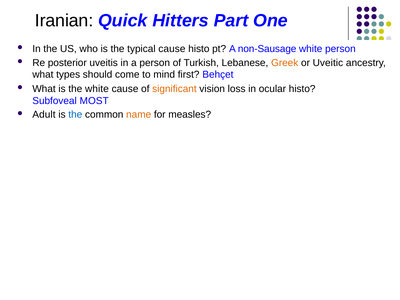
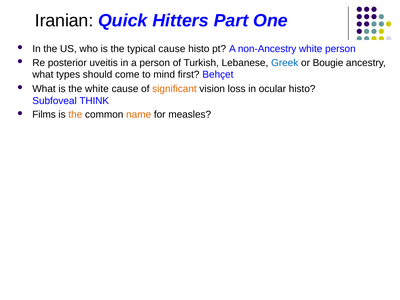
non-Sausage: non-Sausage -> non-Ancestry (267, 49)
Greek colour: orange -> blue (285, 63)
Uveitic: Uveitic -> Bougie (328, 63)
MOST: MOST -> THINK (94, 101)
Adult: Adult -> Films (44, 115)
the colour: blue -> orange (75, 115)
